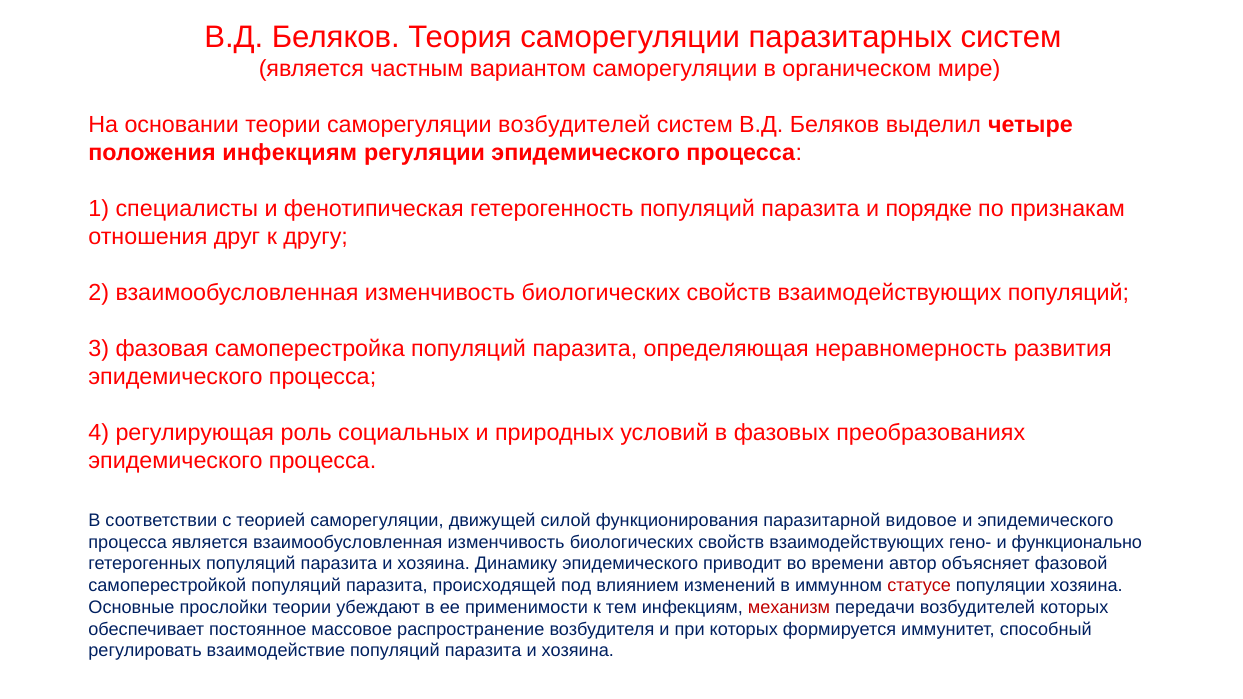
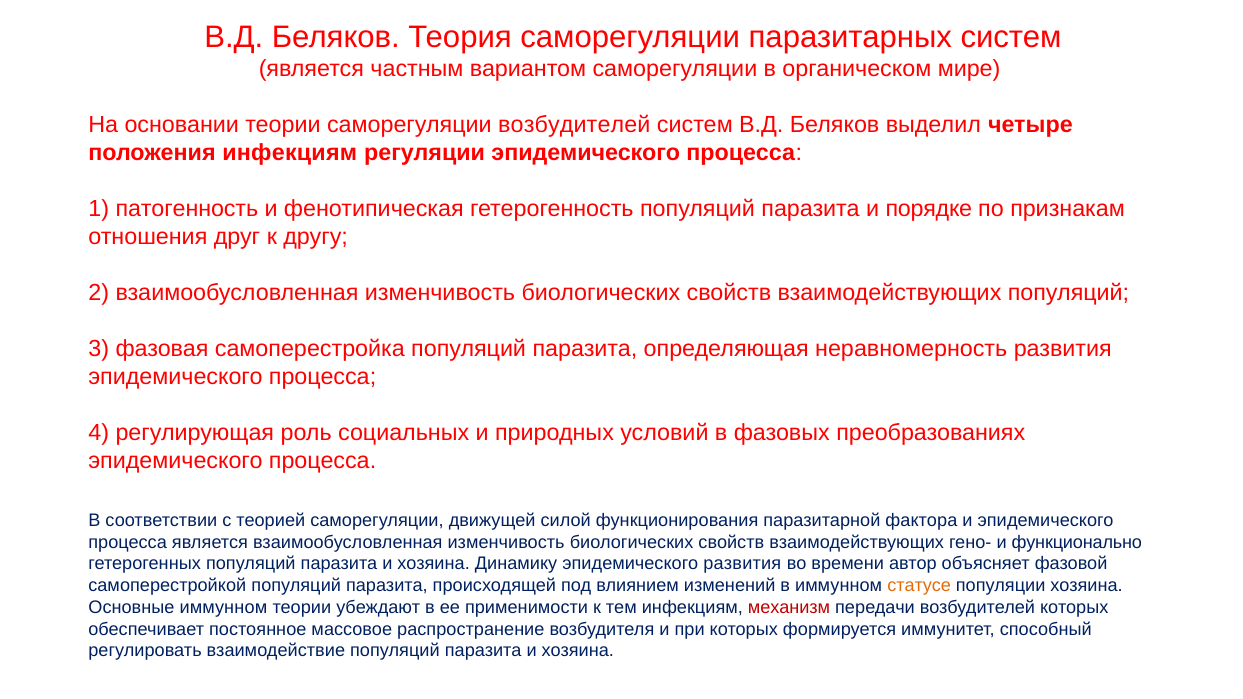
специалисты: специалисты -> патогенность (187, 209)
видовое: видовое -> фактора (921, 521)
эпидемического приводит: приводит -> развития (742, 564)
статусе colour: red -> orange (919, 586)
Основные прослойки: прослойки -> иммунном (223, 608)
